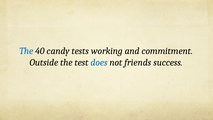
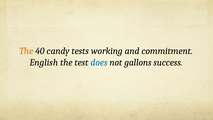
The colour: blue -> orange (26, 51)
Outside: Outside -> English (44, 62)
friends: friends -> gallons (138, 62)
